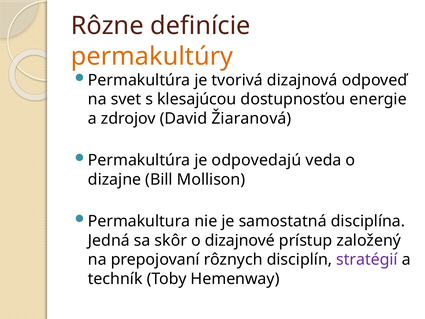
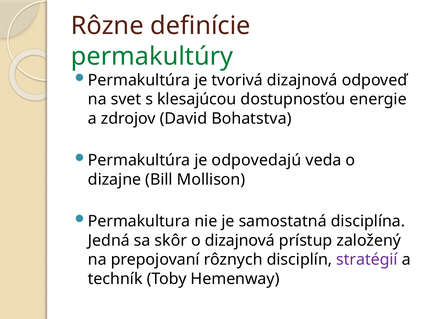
permakultúry colour: orange -> green (152, 56)
Žiaranová: Žiaranová -> Bohatstva (251, 118)
o dizajnové: dizajnové -> dizajnová (240, 240)
